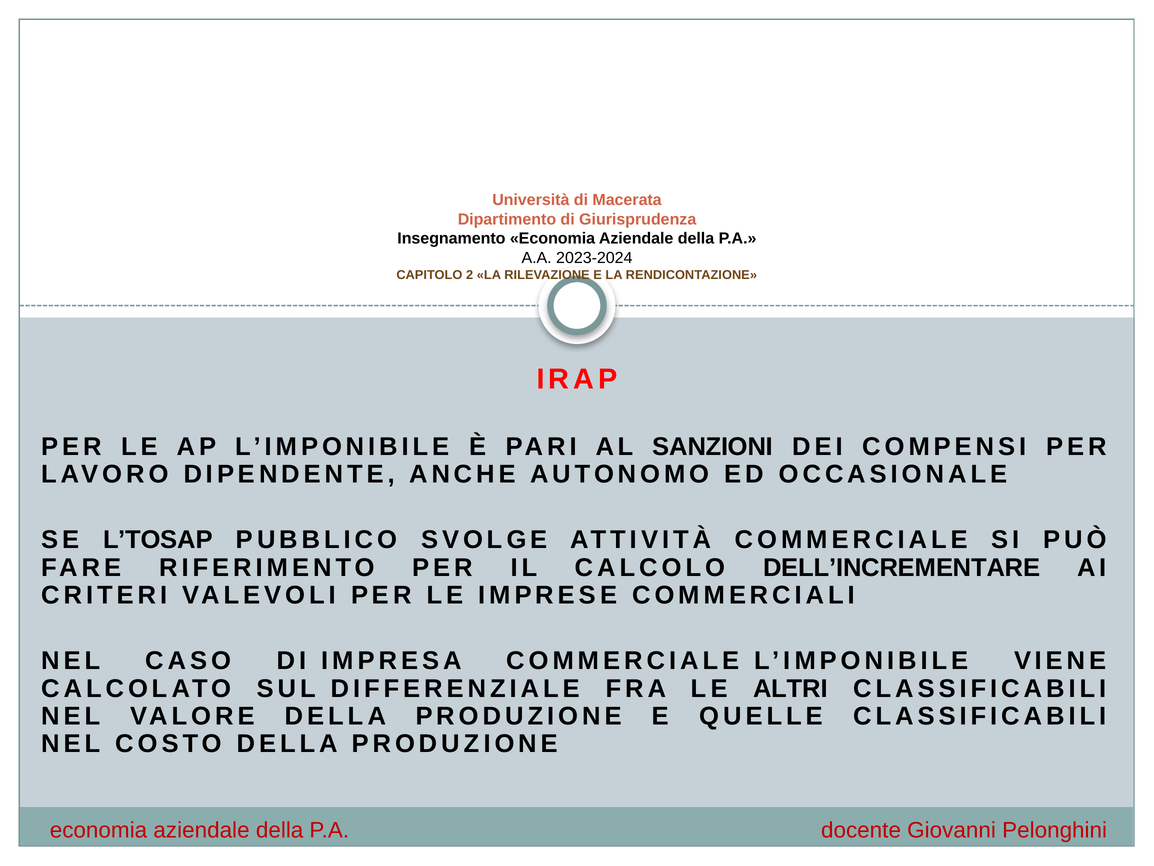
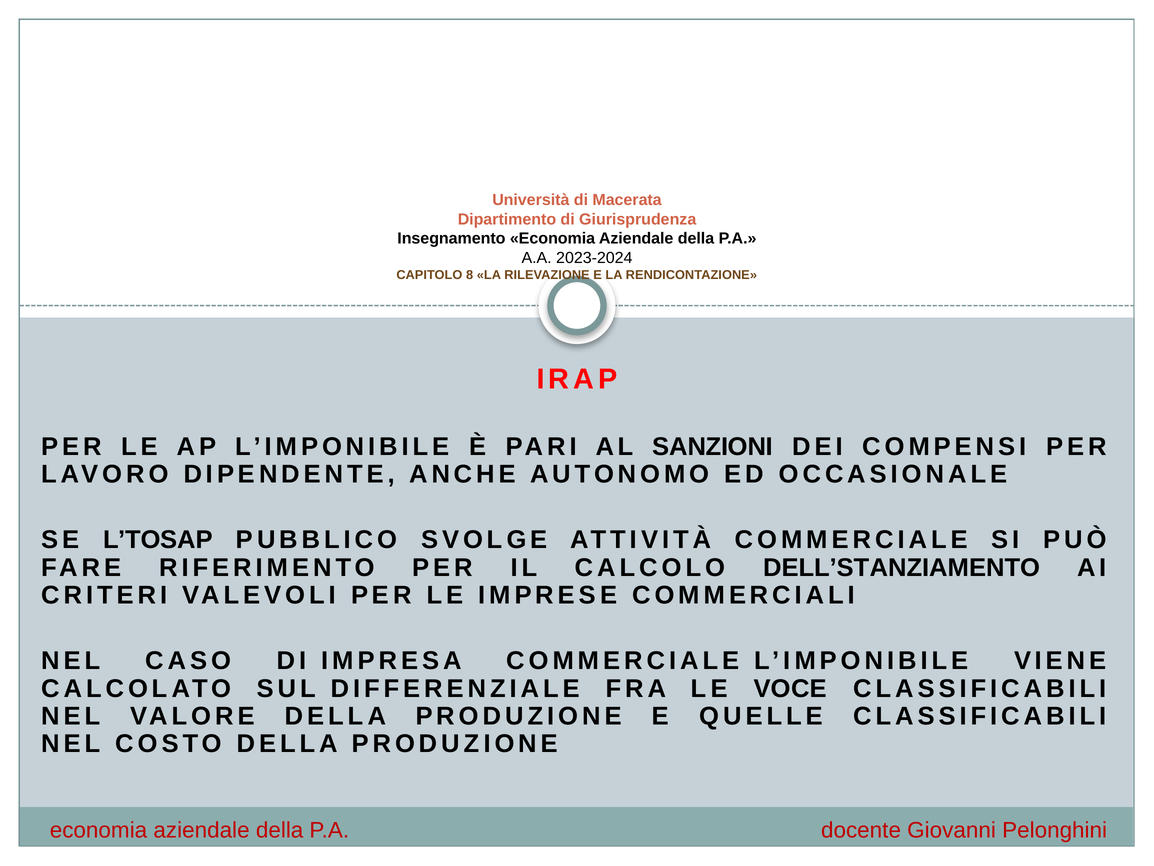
2: 2 -> 8 (470, 275)
DELL’INCREMENTARE: DELL’INCREMENTARE -> DELL’STANZIAMENTO (902, 567)
ALTRI: ALTRI -> VOCE (790, 688)
